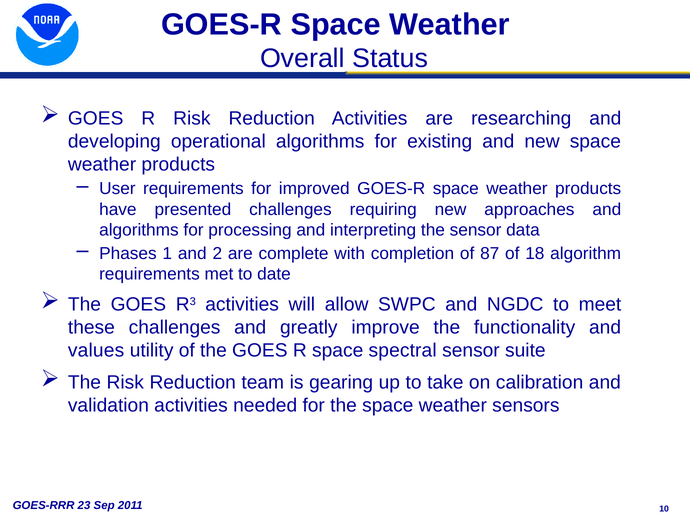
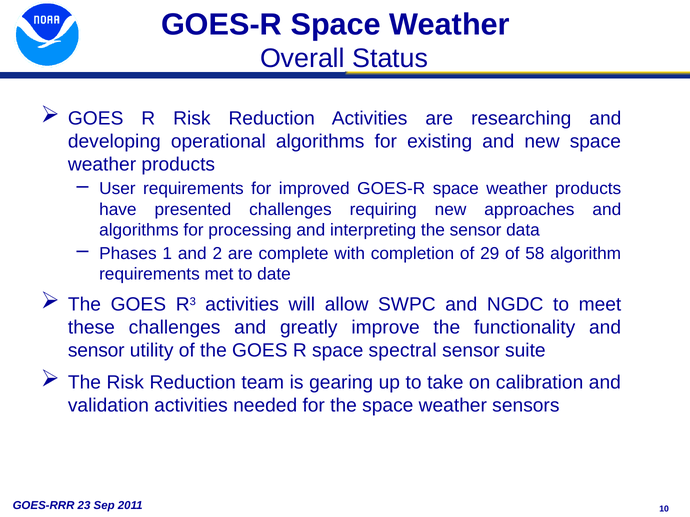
87: 87 -> 29 (490, 254)
18: 18 -> 58 (535, 254)
values: values -> sensor (96, 351)
